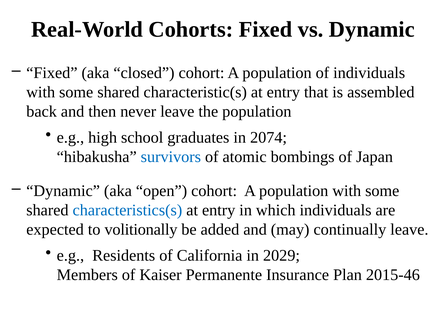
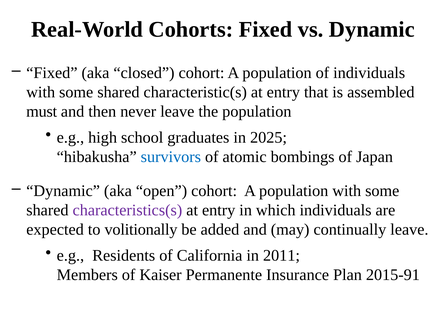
back: back -> must (42, 112)
2074: 2074 -> 2025 (269, 137)
characteristics(s colour: blue -> purple (127, 210)
2029: 2029 -> 2011 (281, 255)
2015-46: 2015-46 -> 2015-91 (393, 275)
